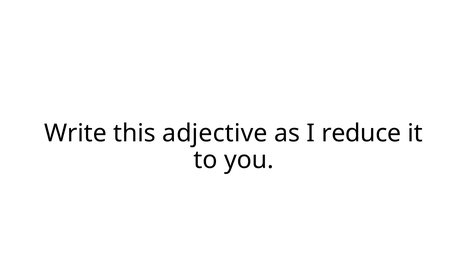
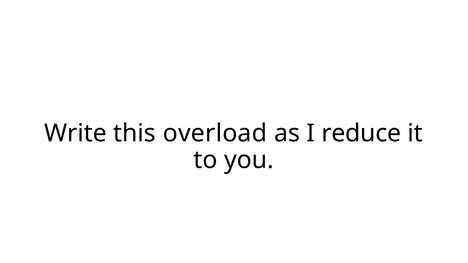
adjective: adjective -> overload (215, 133)
